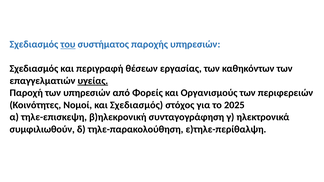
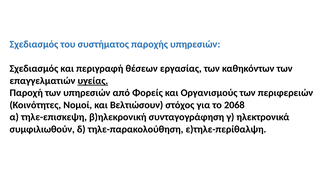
του underline: present -> none (68, 44)
και Σχεδιασμός: Σχεδιασμός -> Βελτιώσουν (137, 105)
2025: 2025 -> 2068 (234, 105)
